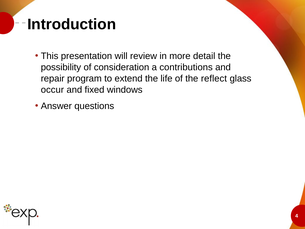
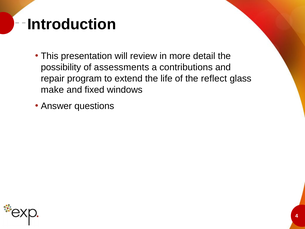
consideration: consideration -> assessments (122, 67)
occur: occur -> make (52, 90)
